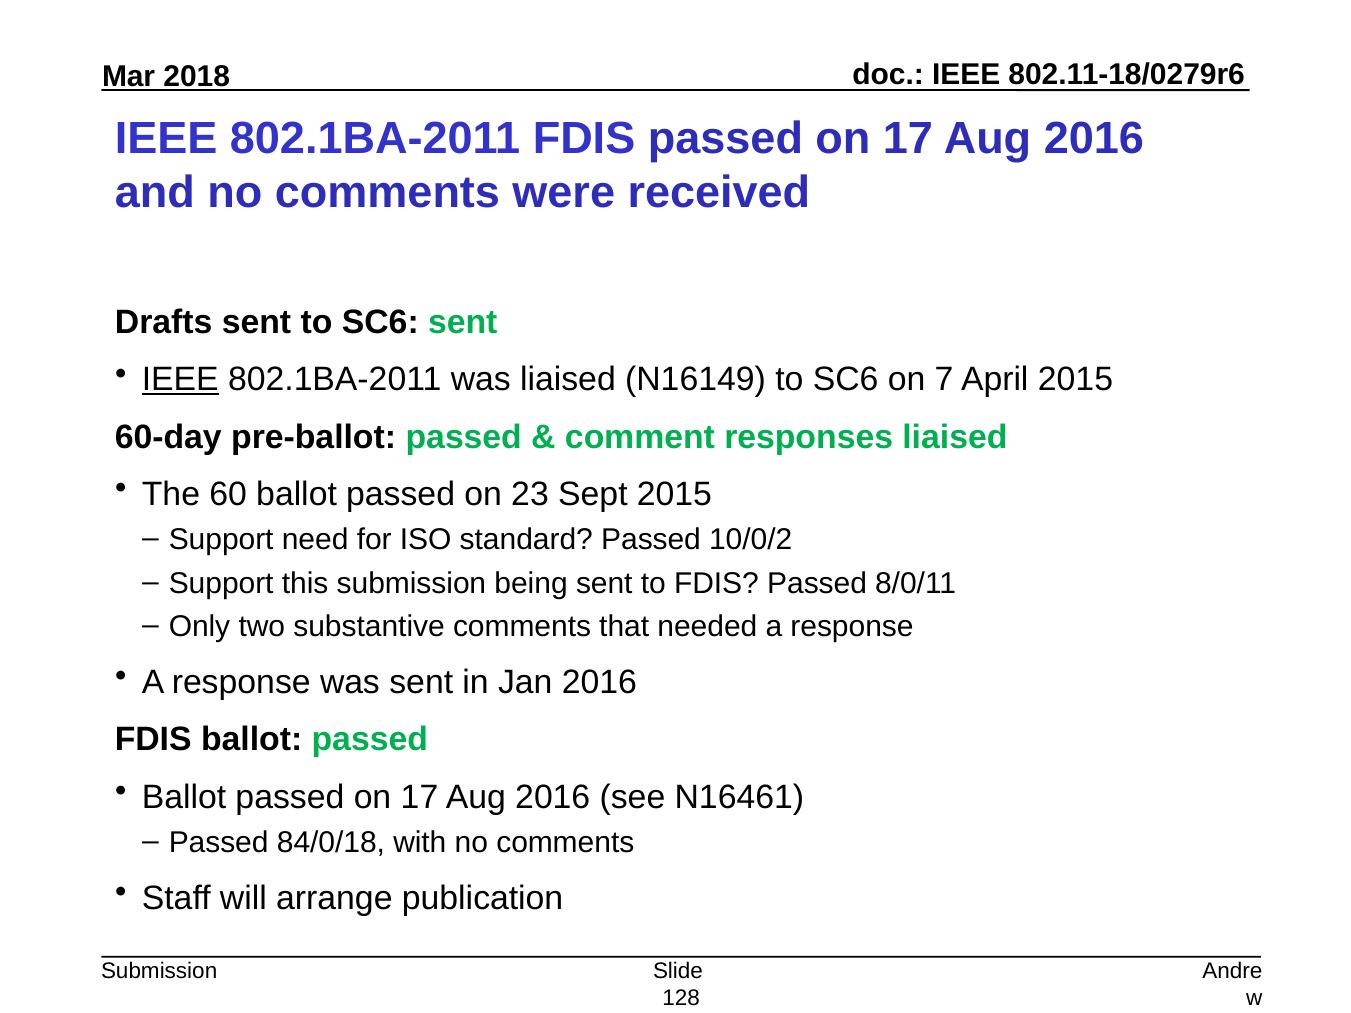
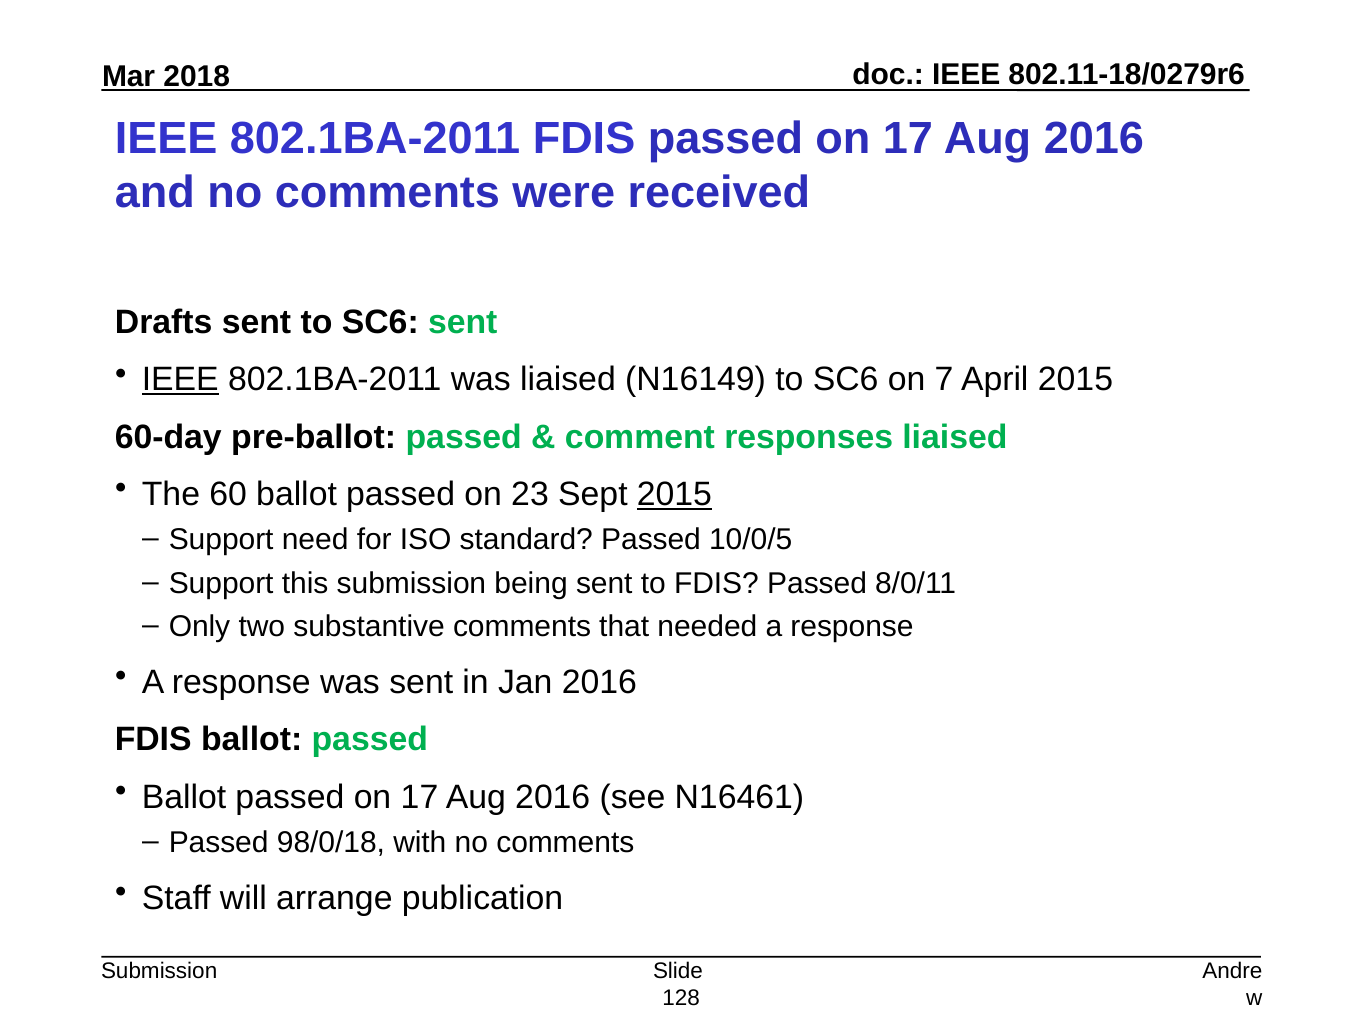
2015 underline: none -> present (674, 494)
10/0/2: 10/0/2 -> 10/0/5 (751, 540)
84/0/18: 84/0/18 -> 98/0/18 (331, 843)
